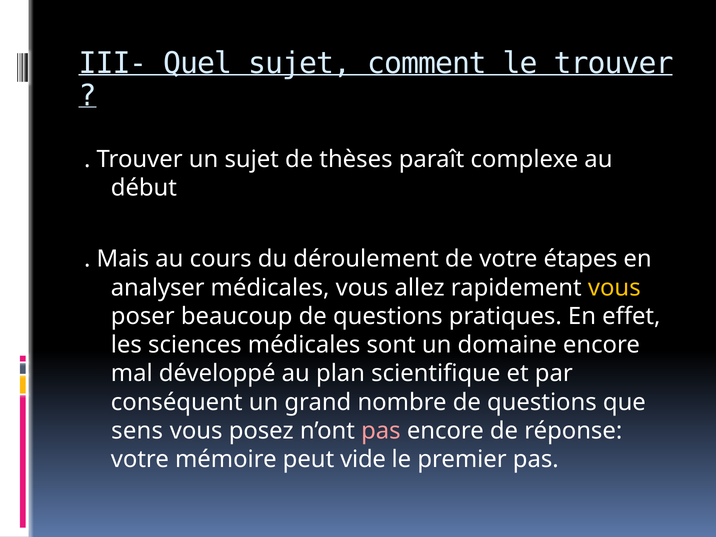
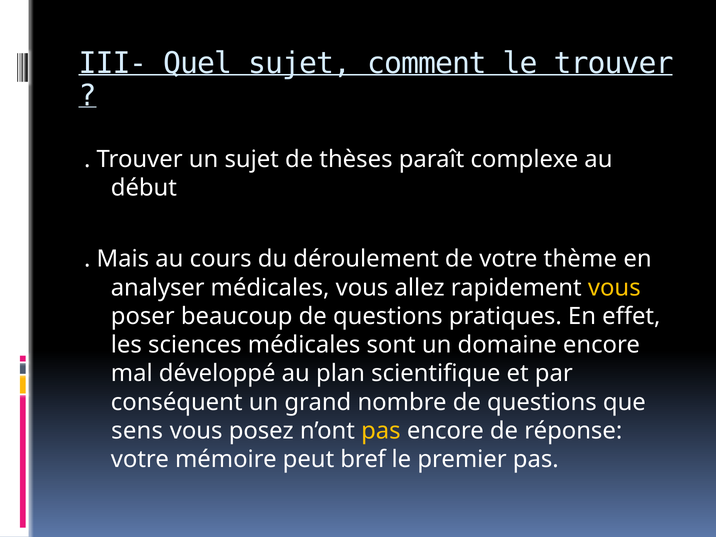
étapes: étapes -> thème (580, 259)
pas colour: pink -> yellow (381, 431)
vide: vide -> bref (363, 459)
